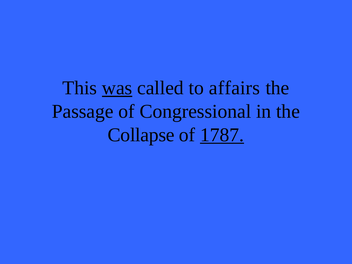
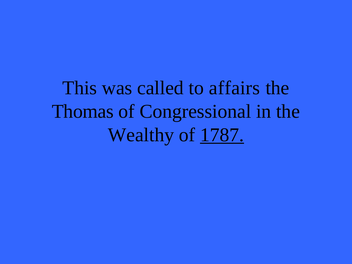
was underline: present -> none (117, 88)
Passage: Passage -> Thomas (83, 111)
Collapse: Collapse -> Wealthy (141, 135)
